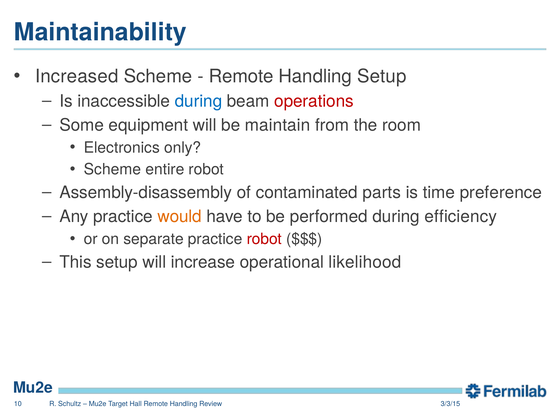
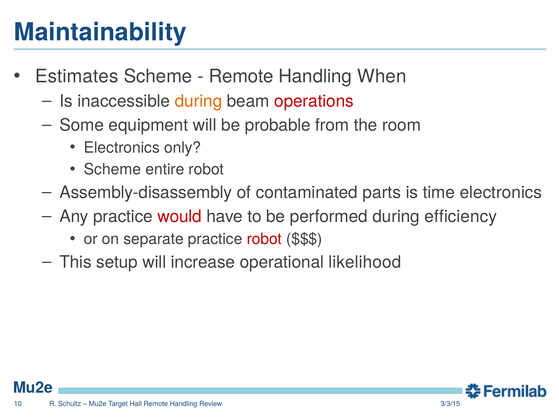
Increased: Increased -> Estimates (77, 76)
Handling Setup: Setup -> When (382, 76)
during colour: blue -> orange (198, 101)
maintain: maintain -> probable (278, 125)
time preference: preference -> electronics (501, 192)
would colour: orange -> red (180, 216)
